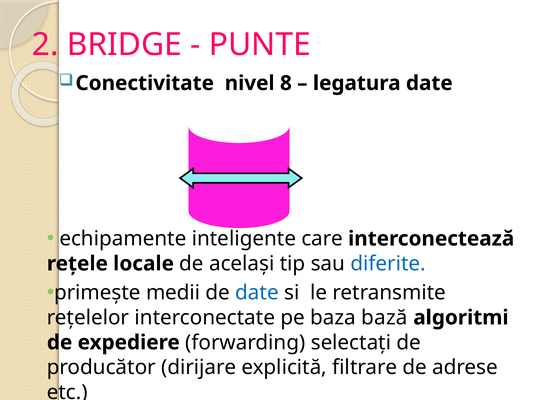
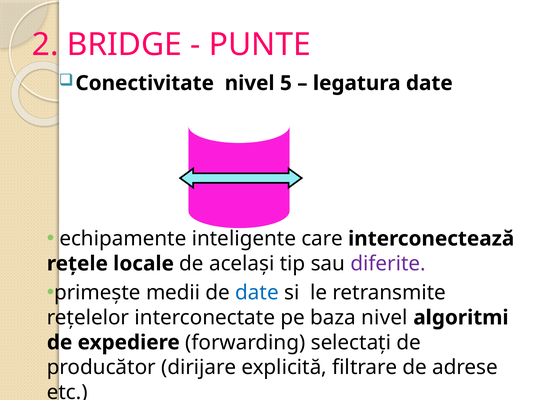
8: 8 -> 5 (286, 83)
diferite colour: blue -> purple (388, 263)
baza bază: bază -> nivel (384, 317)
